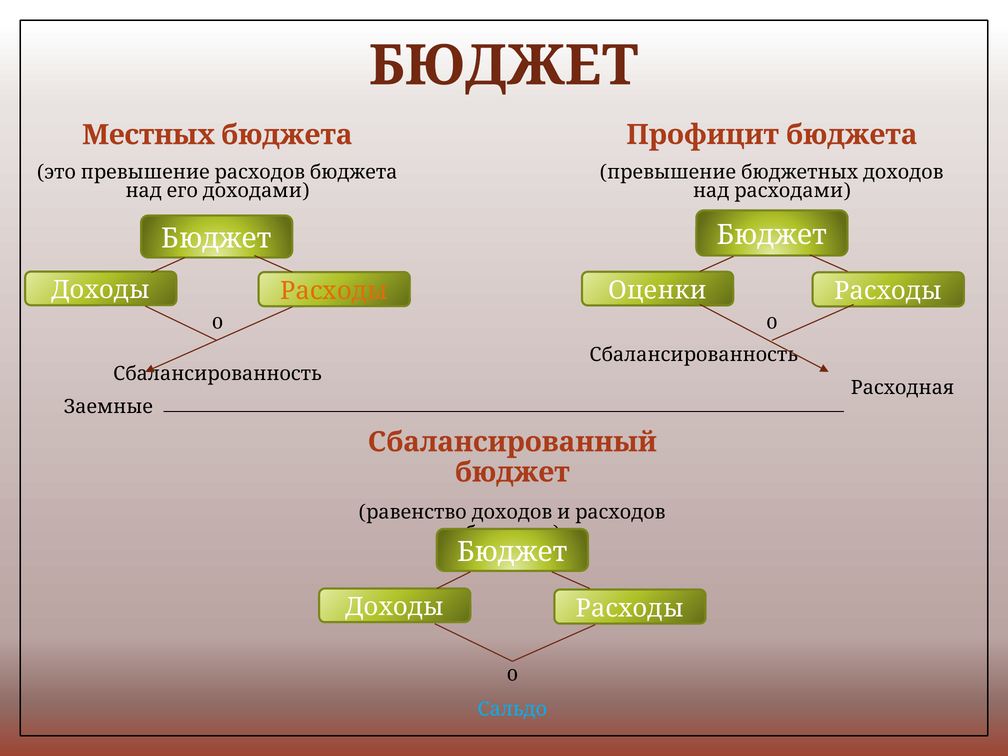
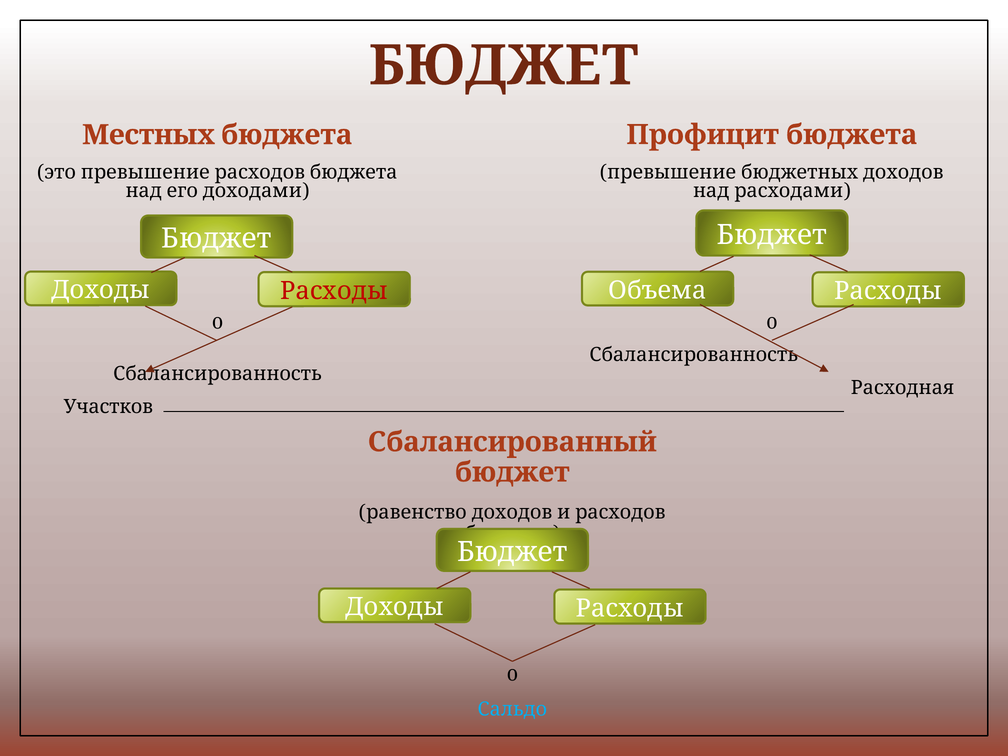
Оценки: Оценки -> Объема (657, 290)
Расходы colour: orange -> red (334, 291)
Заемные: Заемные -> Участков (108, 407)
